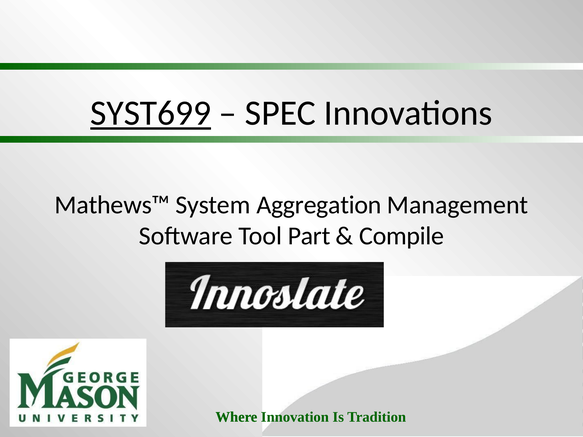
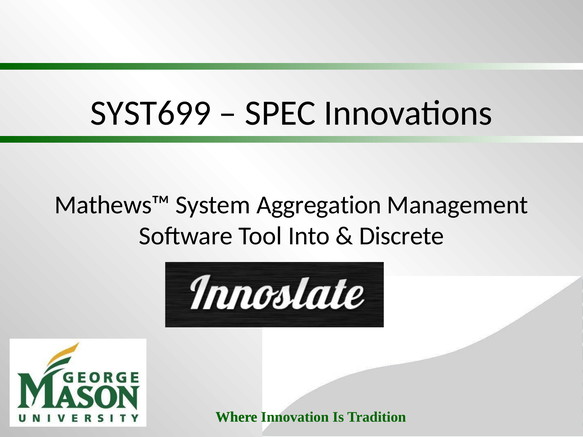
SYST699 underline: present -> none (151, 113)
Part: Part -> Into (309, 236)
Compile: Compile -> Discrete (402, 236)
